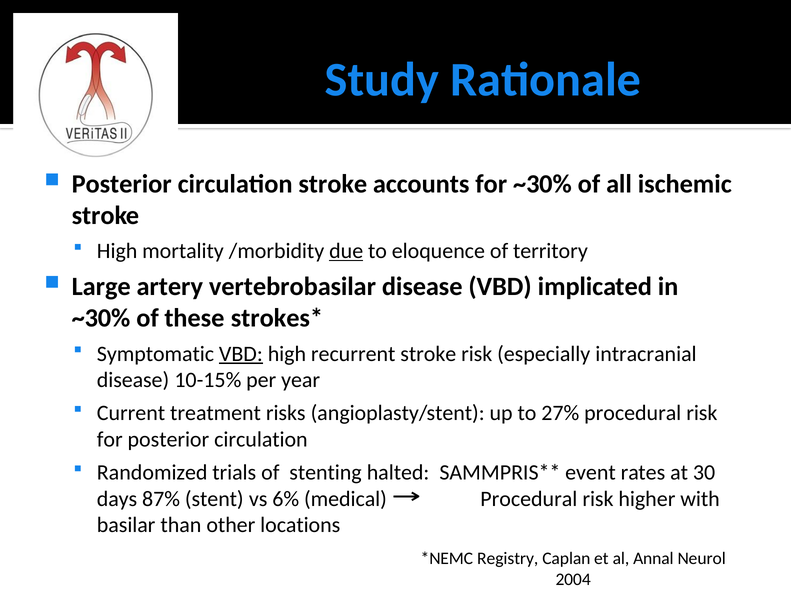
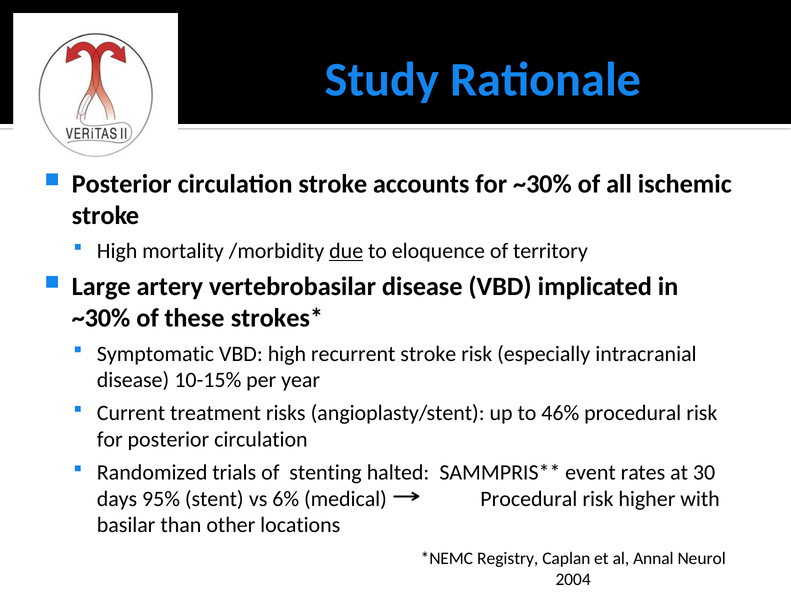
VBD underline: present -> none (241, 354)
27%: 27% -> 46% (560, 413)
87%: 87% -> 95% (161, 499)
